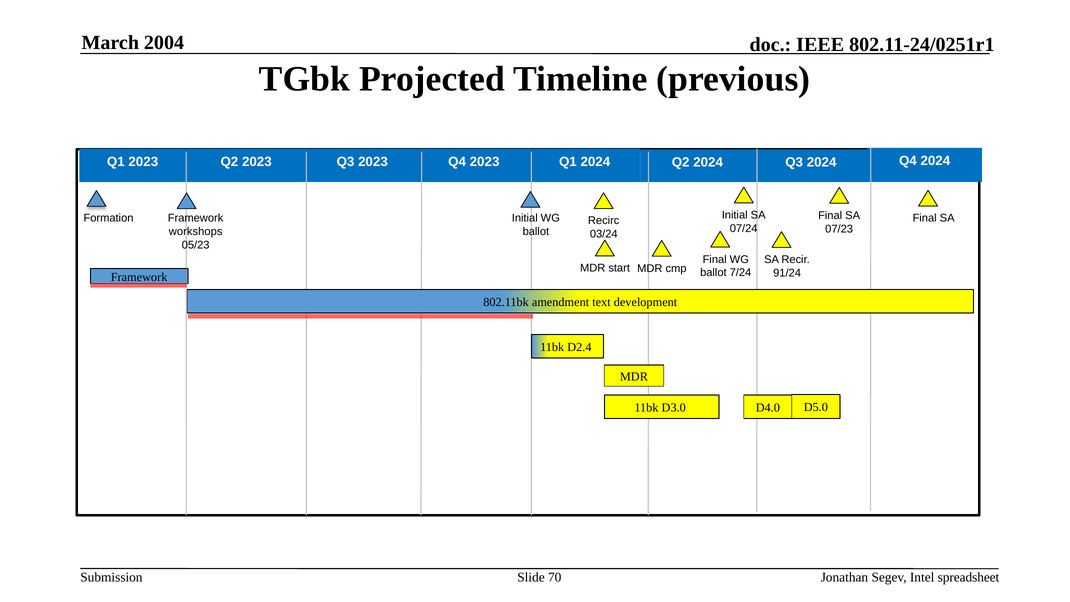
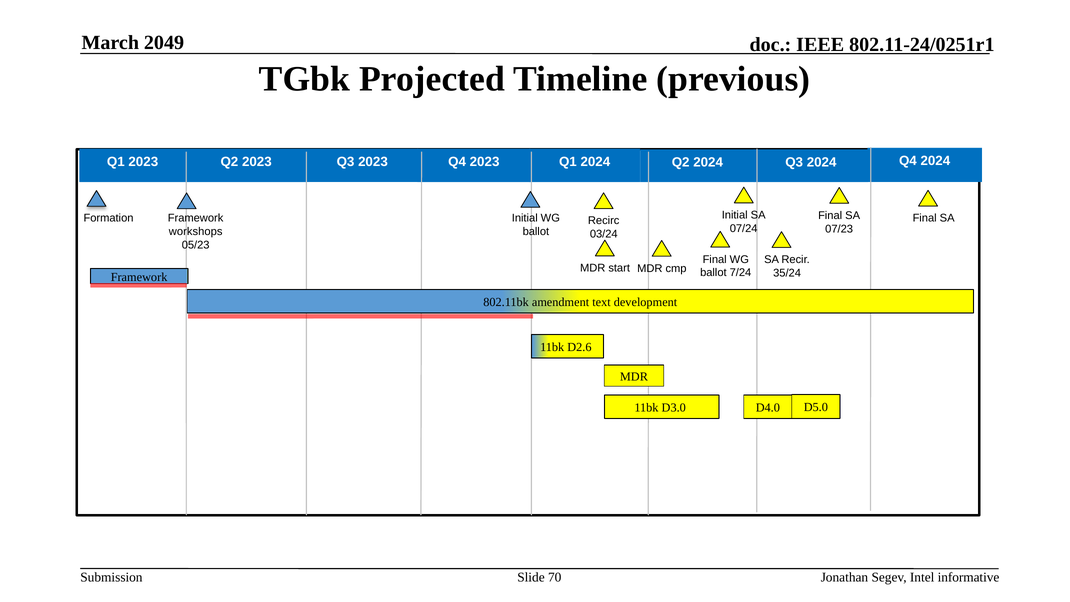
2004: 2004 -> 2049 (164, 43)
91/24: 91/24 -> 35/24 (787, 273)
D2.4: D2.4 -> D2.6 (579, 347)
spreadsheet: spreadsheet -> informative (968, 577)
